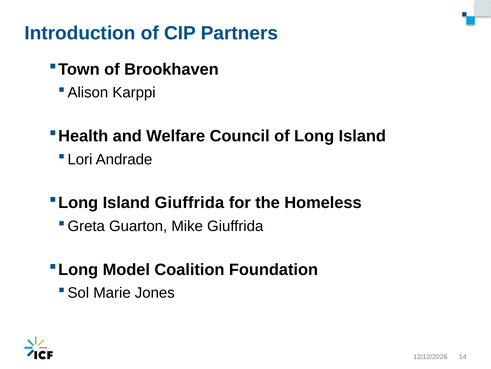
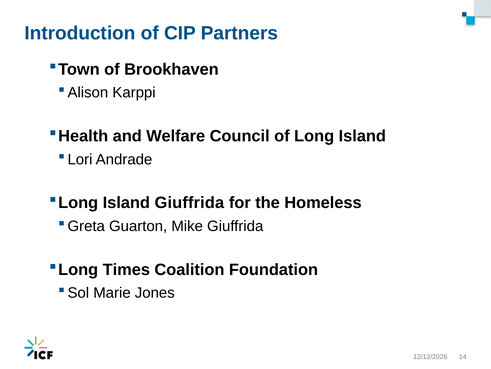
Model: Model -> Times (126, 269)
